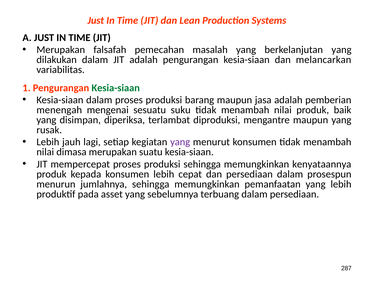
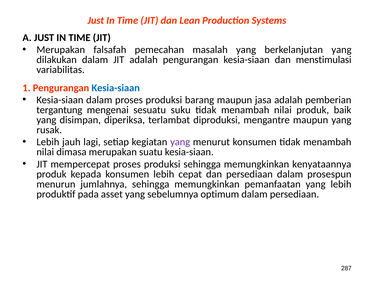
melancarkan: melancarkan -> menstimulasi (324, 60)
Kesia-siaan colour: green -> blue (116, 88)
menengah: menengah -> tergantung (59, 110)
terbuang: terbuang -> optimum (220, 194)
